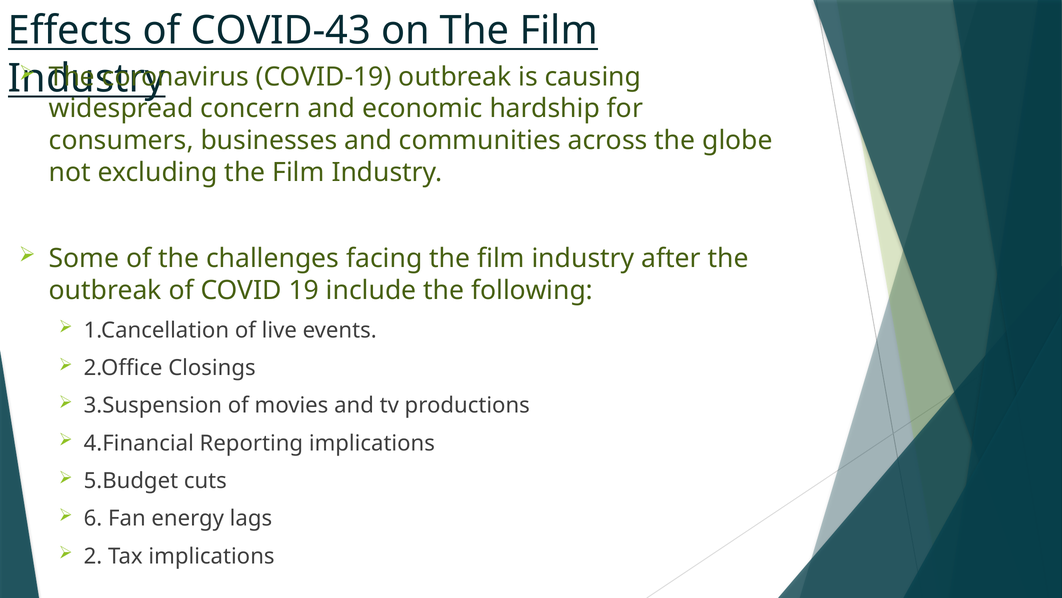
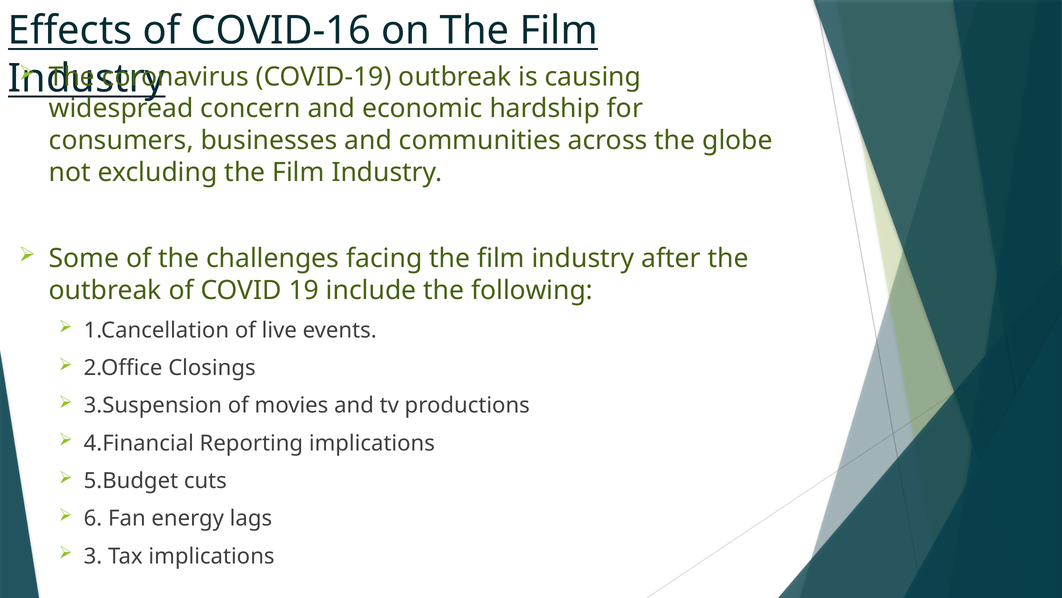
COVID-43: COVID-43 -> COVID-16 (281, 31)
2: 2 -> 3 (93, 556)
